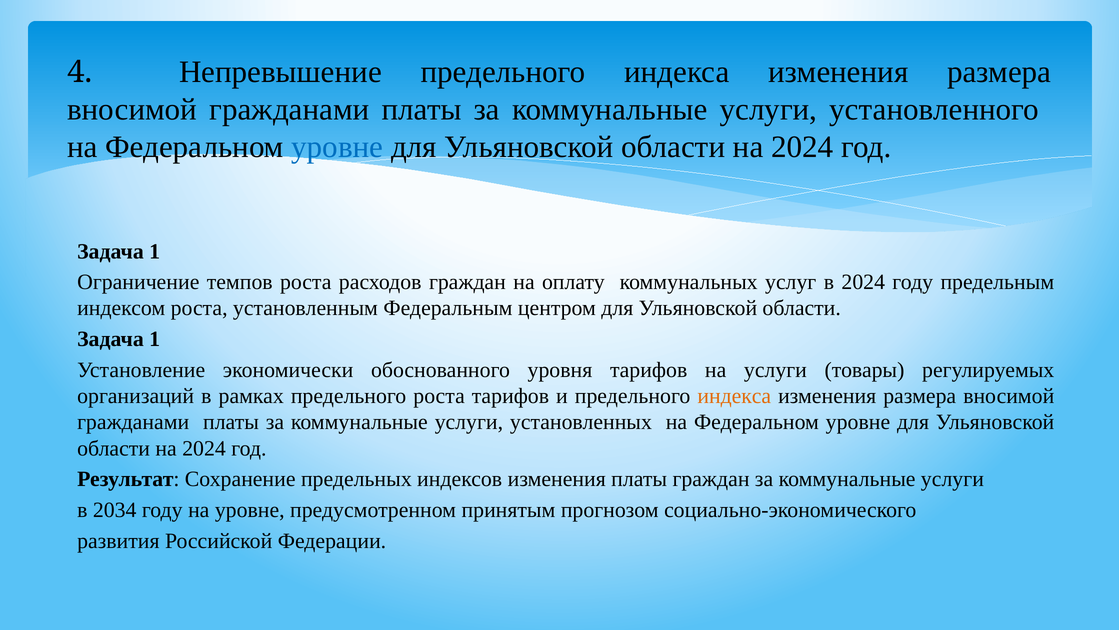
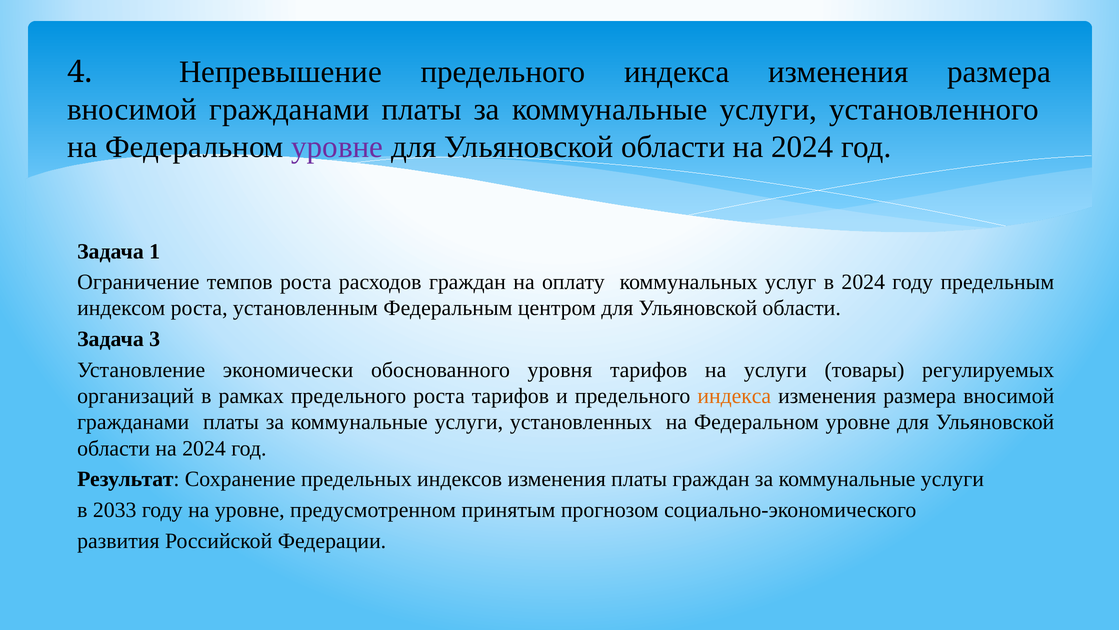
уровне colour: blue -> purple (337, 147)
1: 1 -> 3 (155, 339)
2034: 2034 -> 2033 (115, 510)
